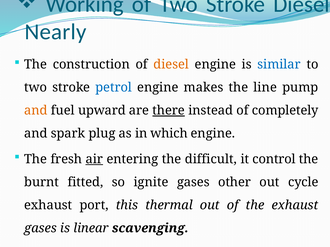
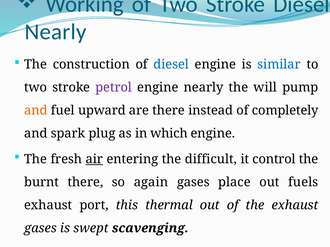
diesel colour: orange -> blue (171, 65)
petrol colour: blue -> purple (114, 88)
engine makes: makes -> nearly (204, 88)
line: line -> will (265, 88)
there underline: present -> none (169, 111)
burnt fitted: fitted -> there (85, 182)
ignite: ignite -> again (151, 182)
other: other -> place (234, 182)
cycle: cycle -> fuels (303, 182)
linear: linear -> swept (91, 229)
